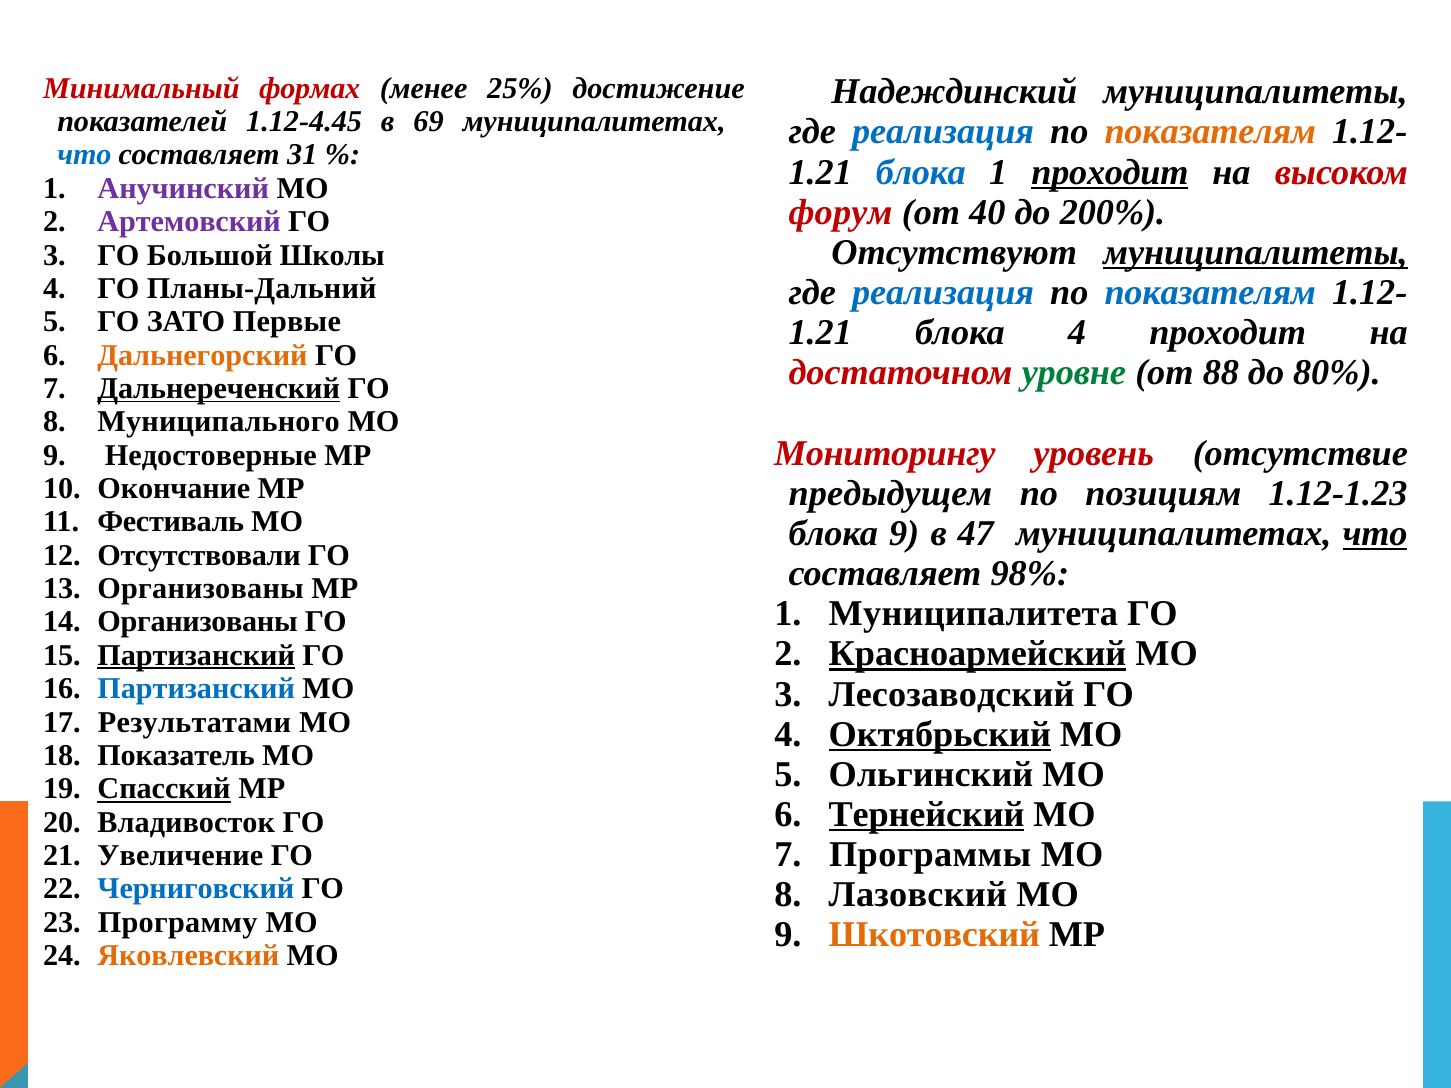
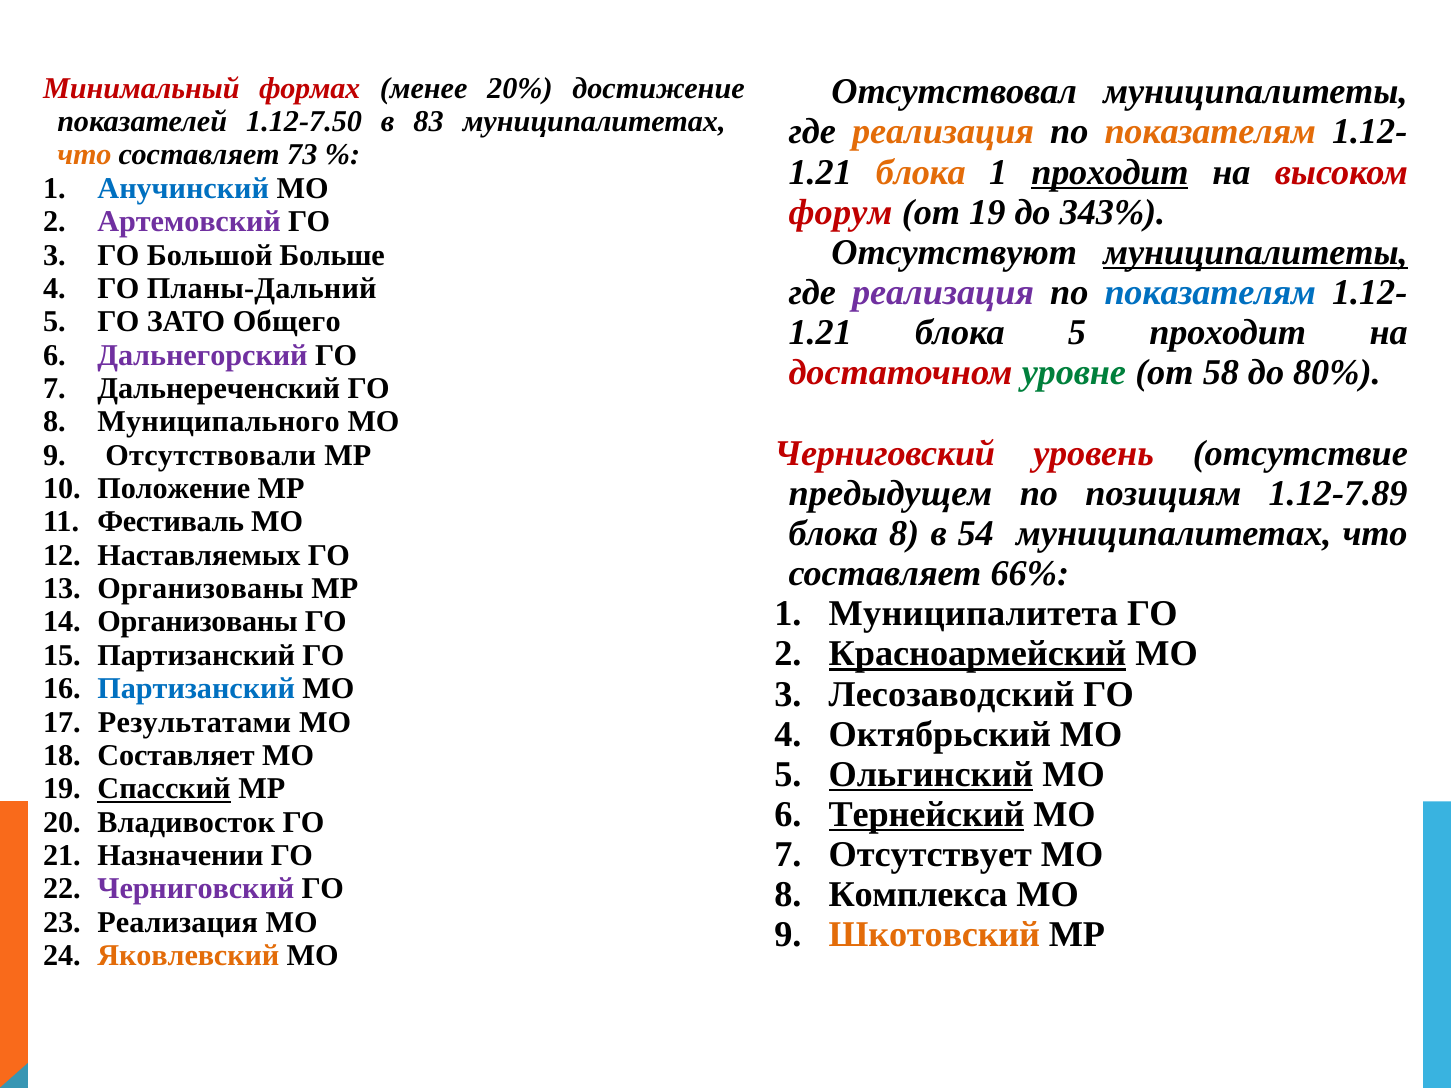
25%: 25% -> 20% (520, 88)
Надеждинский: Надеждинский -> Отсутствовал (954, 92)
1.12-4.45: 1.12-4.45 -> 1.12-7.50 (304, 122)
69: 69 -> 83 (429, 122)
реализация colour: blue -> orange (943, 132)
что colour: blue -> orange (84, 155)
31: 31 -> 73 (302, 155)
блока colour: blue -> orange (921, 172)
Анучинский colour: purple -> blue (183, 188)
от 40: 40 -> 19 (987, 212)
200%: 200% -> 343% (1113, 212)
Школы: Школы -> Больше (332, 255)
реализация colour: blue -> purple (943, 293)
Первые: Первые -> Общего (287, 322)
блока 4: 4 -> 5 (1077, 333)
Дальнегорский colour: orange -> purple (203, 355)
88: 88 -> 58 (1221, 373)
Дальнереченский underline: present -> none (219, 389)
Мониторингу: Мониторингу -> Черниговский (885, 453)
Недостоверные: Недостоверные -> Отсутствовали (211, 455)
Окончание: Окончание -> Положение (174, 489)
1.12-1.23: 1.12-1.23 -> 1.12-7.89 (1338, 493)
блока 9: 9 -> 8 (904, 534)
47: 47 -> 54 (976, 534)
что underline: present -> none (1375, 534)
Отсутствовали: Отсутствовали -> Наставляемых (199, 555)
98%: 98% -> 66% (1030, 574)
Партизанский underline: present -> none (196, 655)
Октябрьский underline: present -> none (940, 734)
Показатель: Показатель -> Составляет (176, 756)
Ольгинский underline: none -> present (931, 775)
Программы: Программы -> Отсутствует (930, 855)
Увеличение: Увеличение -> Назначении (180, 856)
Черниговский colour: blue -> purple (196, 889)
Лазовский: Лазовский -> Комплекса (918, 895)
Программу: Программу -> Реализация (178, 922)
